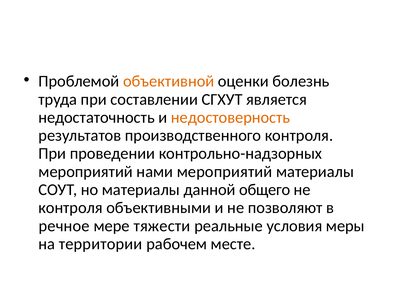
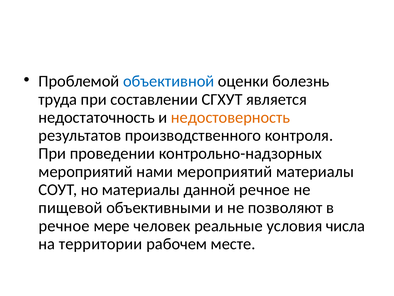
объективной colour: orange -> blue (169, 81)
данной общего: общего -> речное (265, 189)
контроля: контроля -> пищевой (70, 207)
тяжести: тяжести -> человек (162, 225)
меры: меры -> числа (345, 225)
